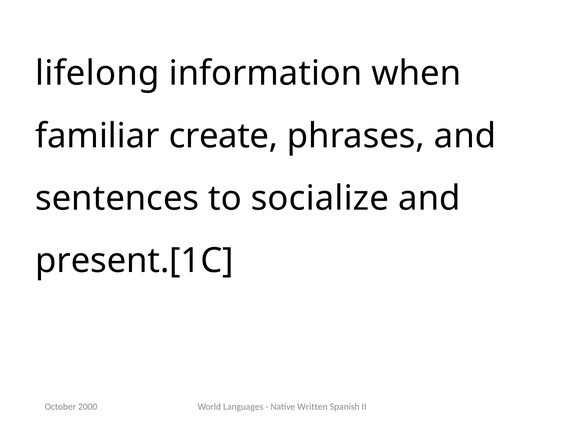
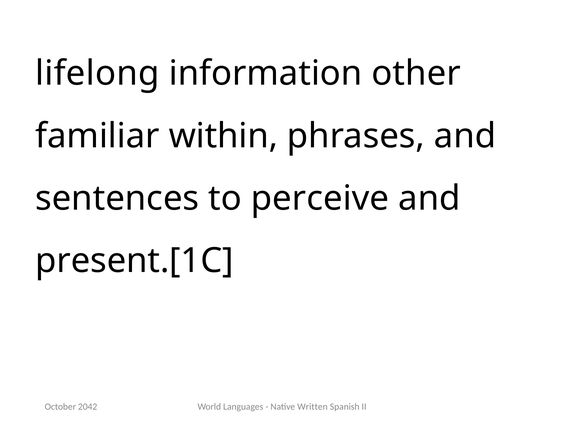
when: when -> other (416, 73)
create: create -> within (223, 136)
socialize: socialize -> perceive (320, 198)
2000: 2000 -> 2042 (88, 407)
